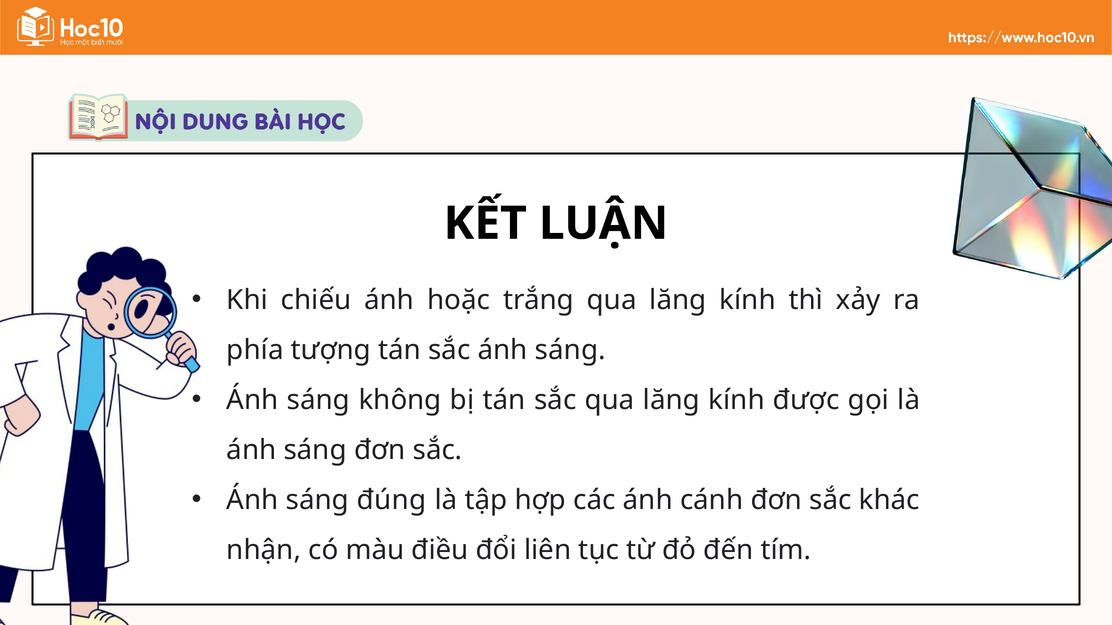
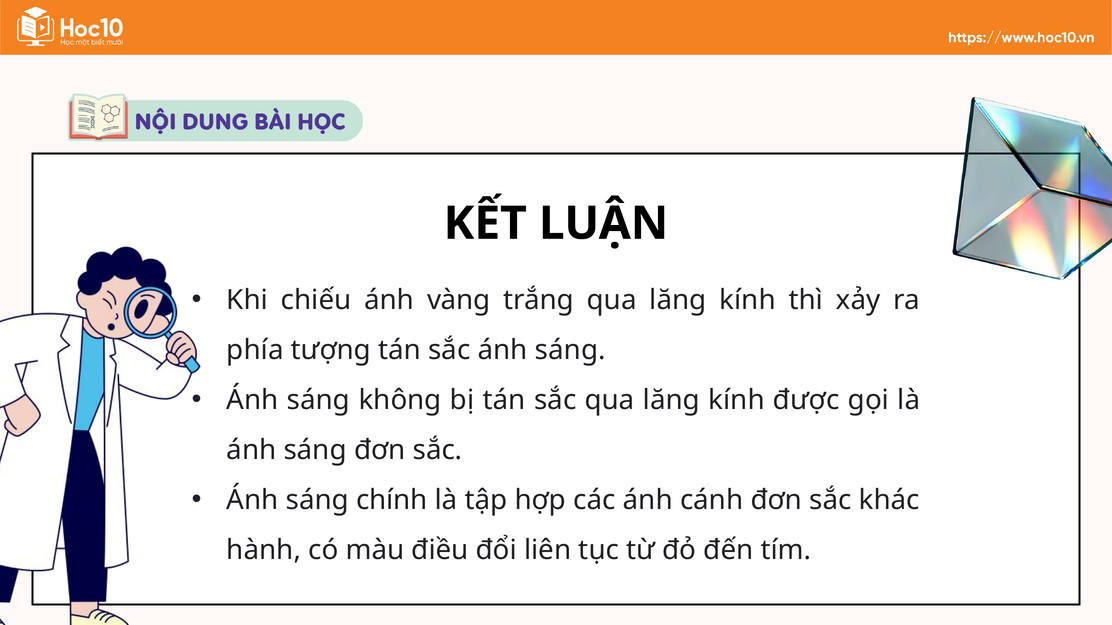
hoặc: hoặc -> vàng (459, 300)
đúng: đúng -> chính (392, 501)
nhận: nhận -> hành (264, 551)
